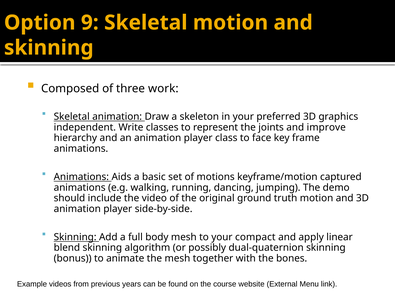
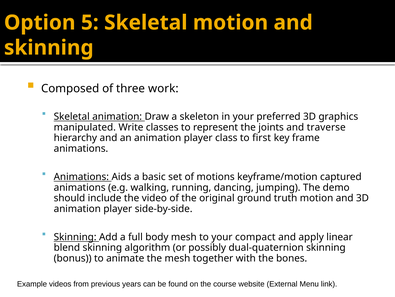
9: 9 -> 5 (90, 23)
independent: independent -> manipulated (85, 127)
improve: improve -> traverse (326, 127)
face: face -> first (262, 138)
